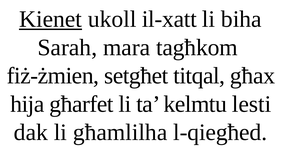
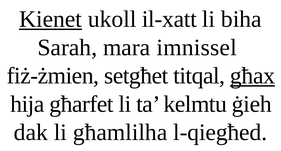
tagħkom: tagħkom -> imnissel (197, 48)
għax underline: none -> present (253, 76)
lesti: lesti -> ġieh (252, 104)
